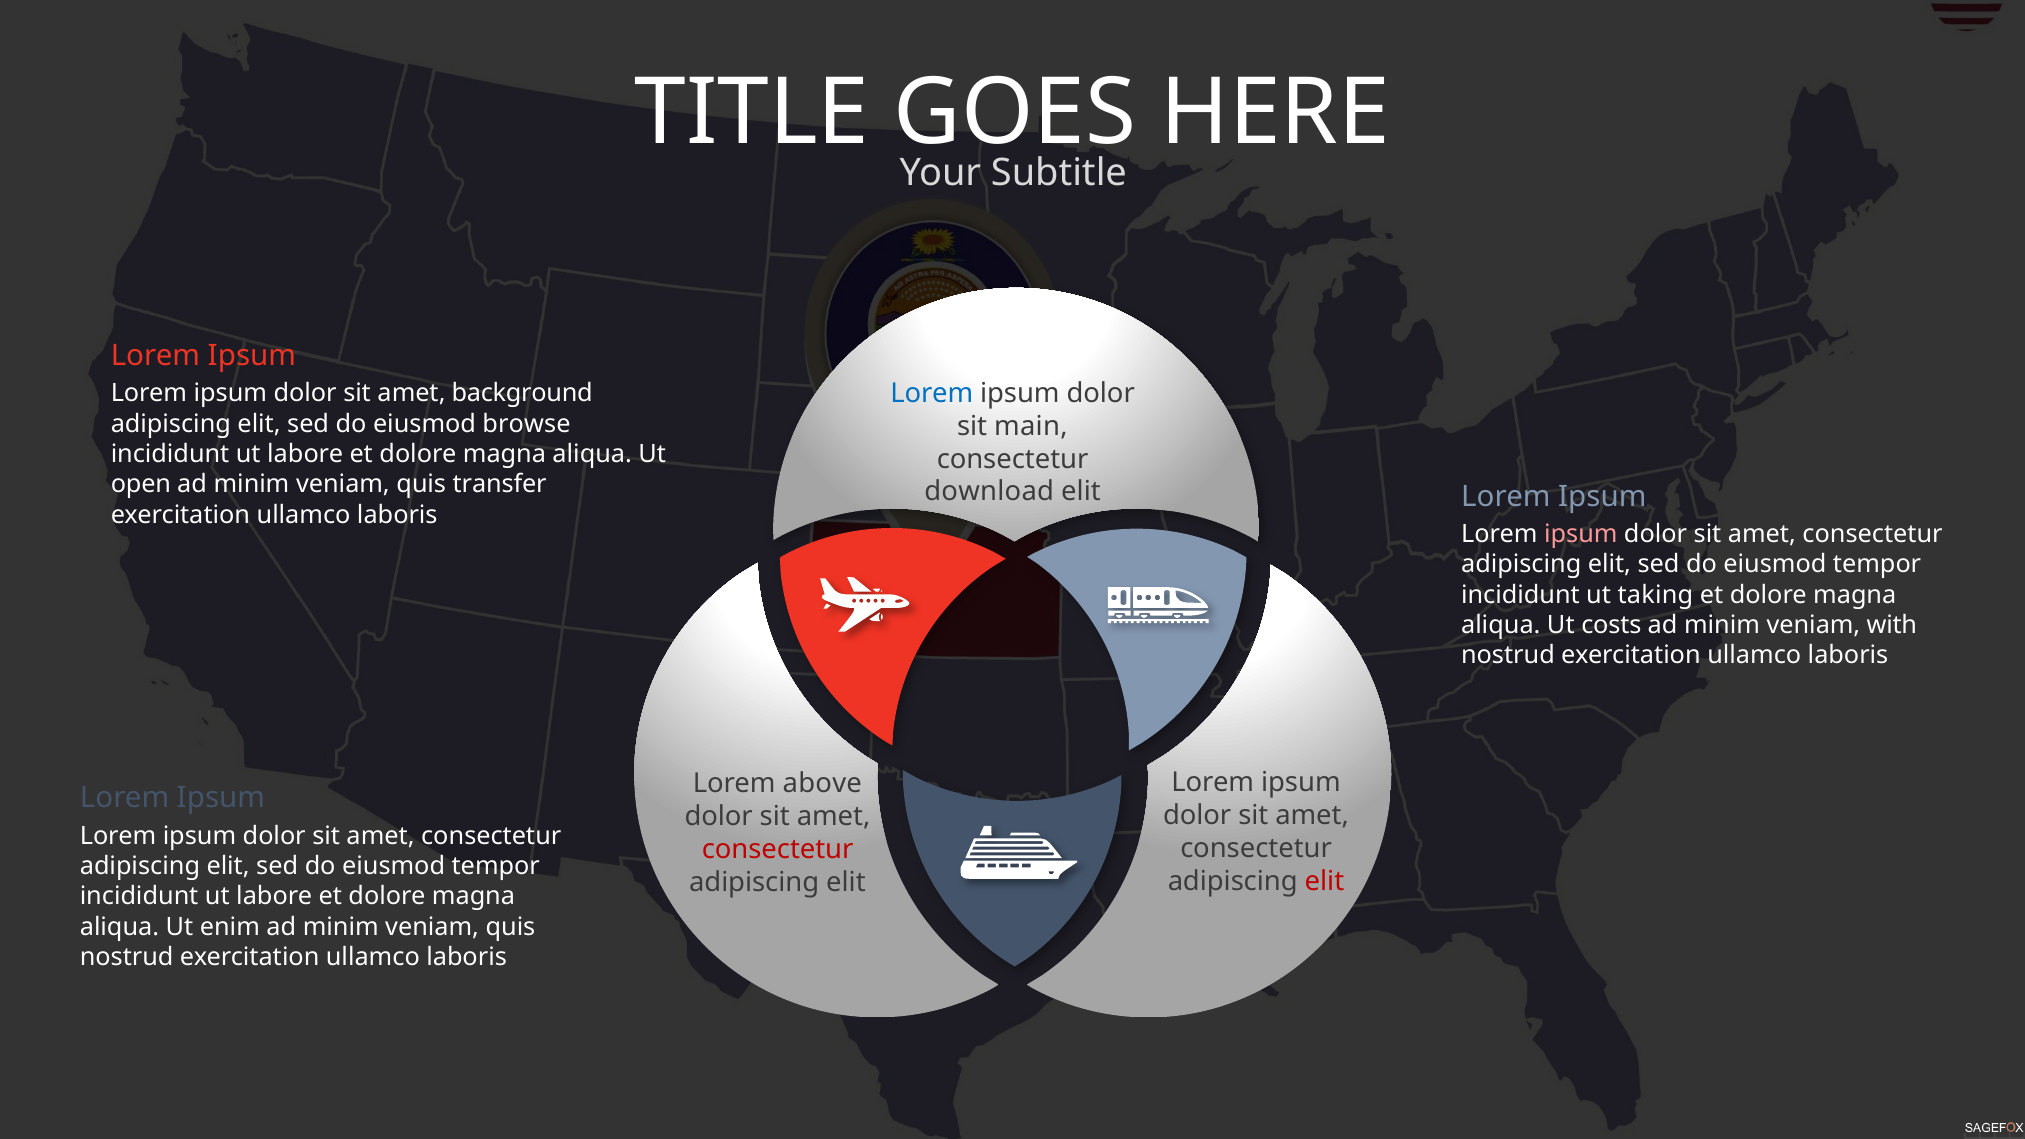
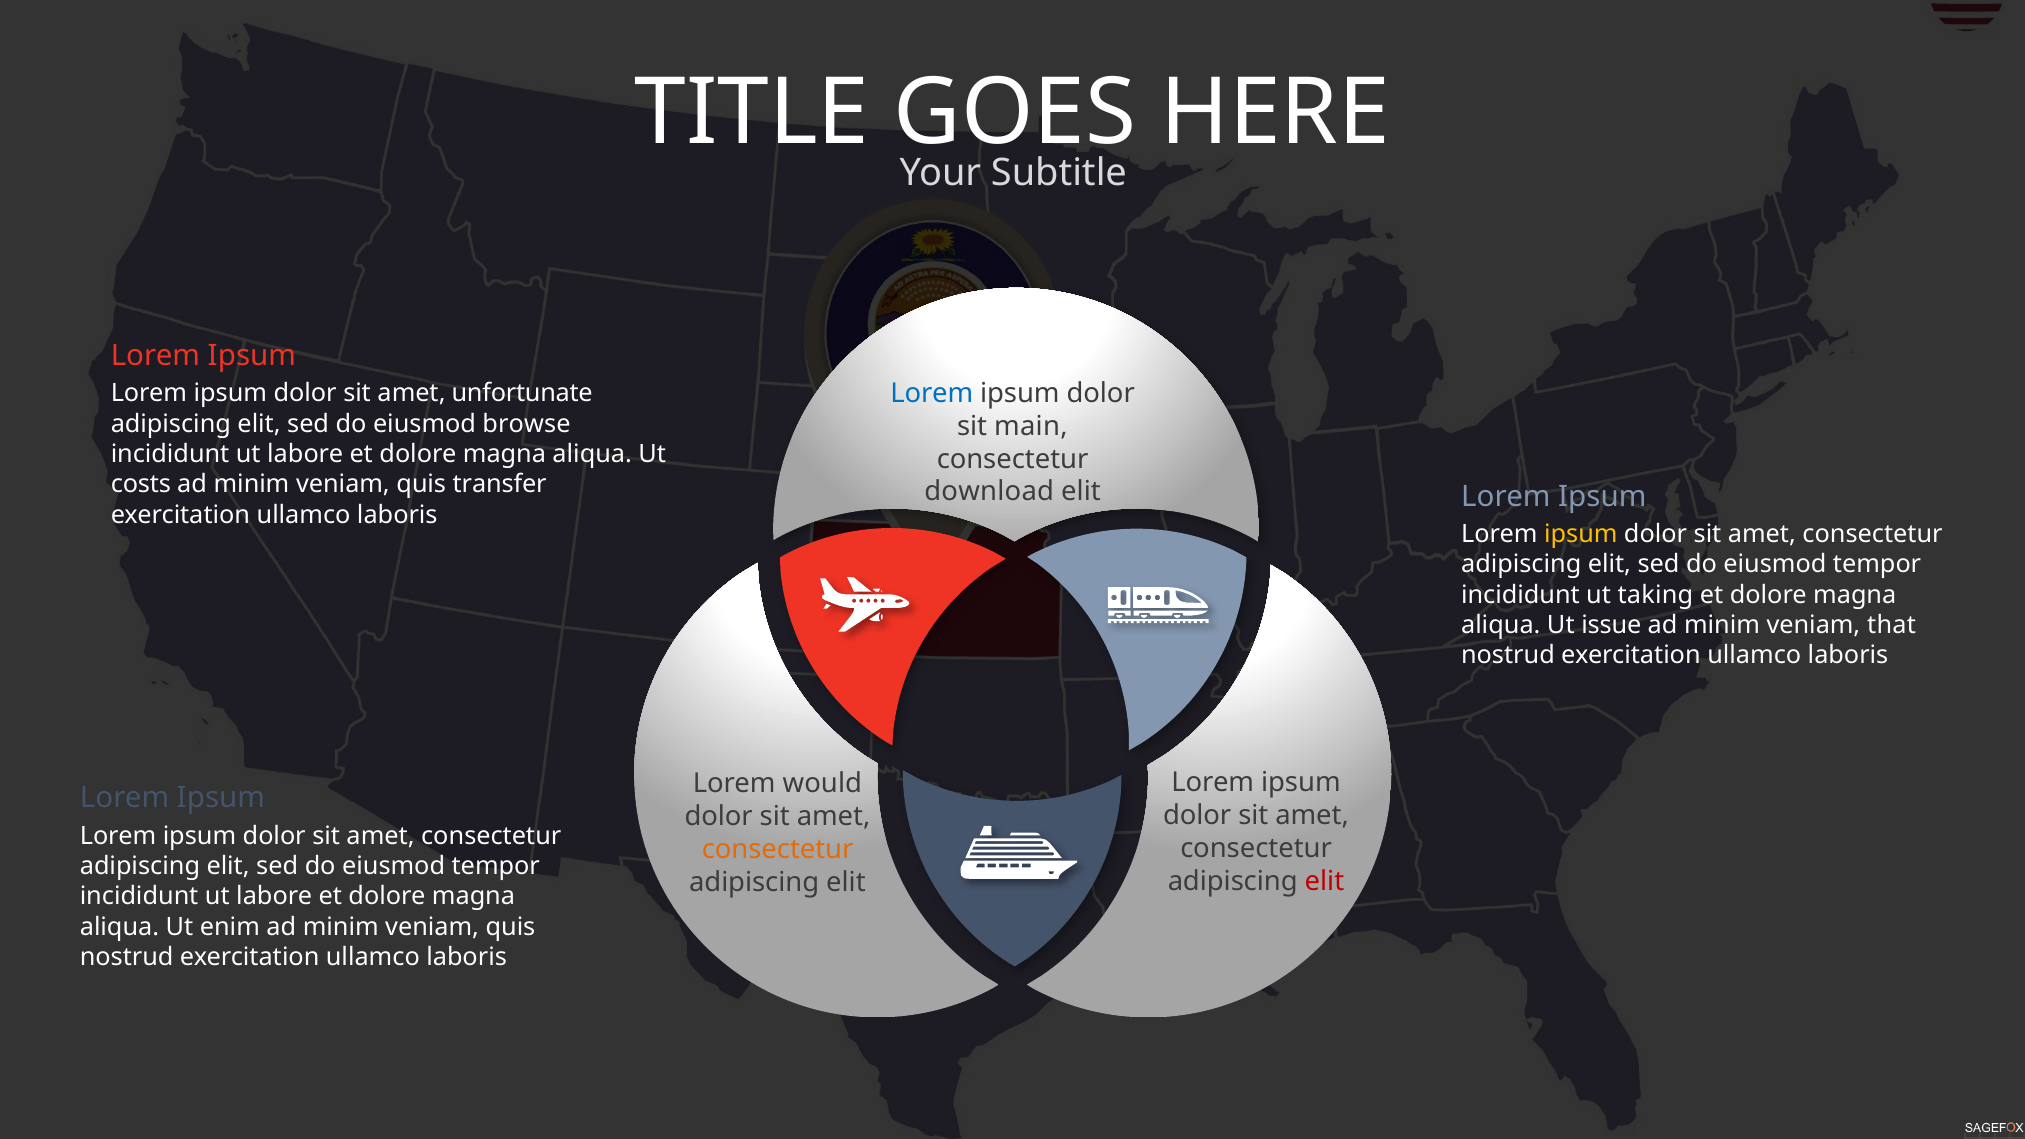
background: background -> unfortunate (522, 393)
open: open -> costs (141, 484)
ipsum colour: pink -> yellow (1581, 534)
costs: costs -> issue (1611, 625)
with: with -> that (1892, 625)
above: above -> would (822, 783)
consectetur colour: red -> orange (778, 849)
